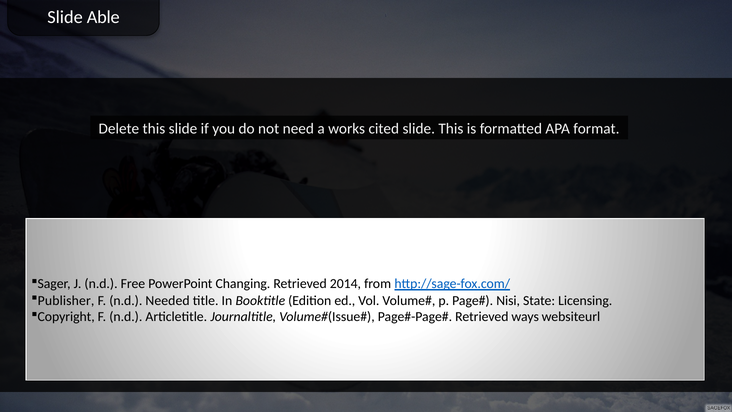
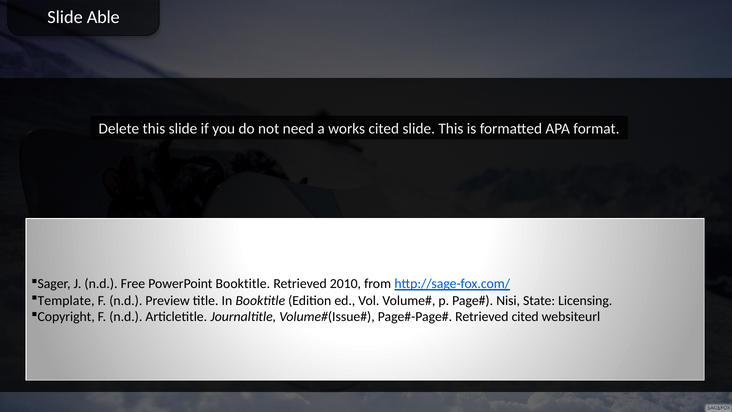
PowerPoint Changing: Changing -> Booktitle (243, 284)
2014: 2014 -> 2010 (345, 284)
Publisher: Publisher -> Template (66, 300)
Needed: Needed -> Preview (168, 300)
Retrieved ways: ways -> cited (525, 317)
